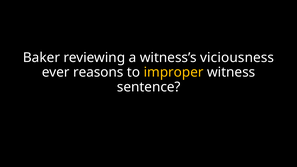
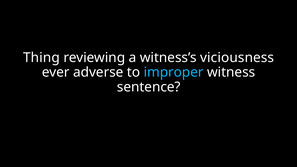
Baker: Baker -> Thing (41, 58)
reasons: reasons -> adverse (98, 72)
improper colour: yellow -> light blue (174, 72)
